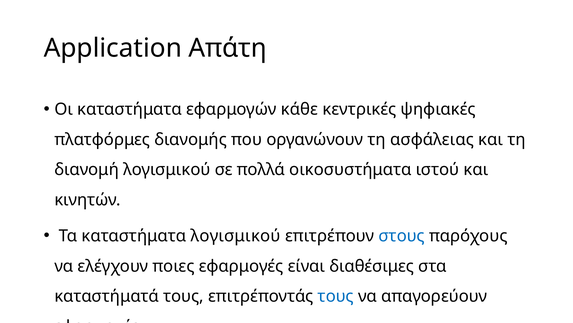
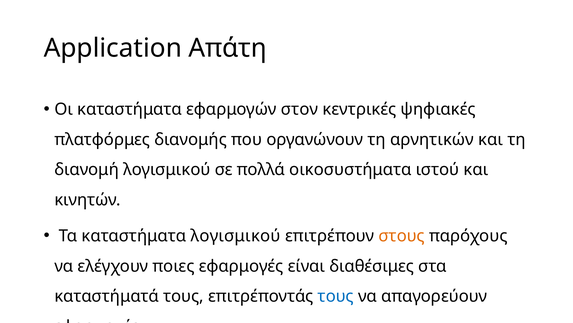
κάθε: κάθε -> στον (299, 109)
ασφάλειας: ασφάλειας -> αρνητικών (432, 139)
στους colour: blue -> orange (402, 236)
